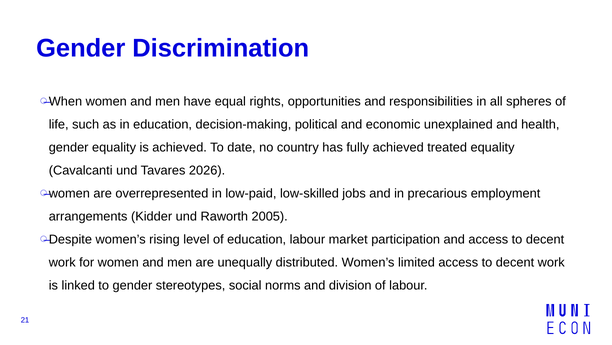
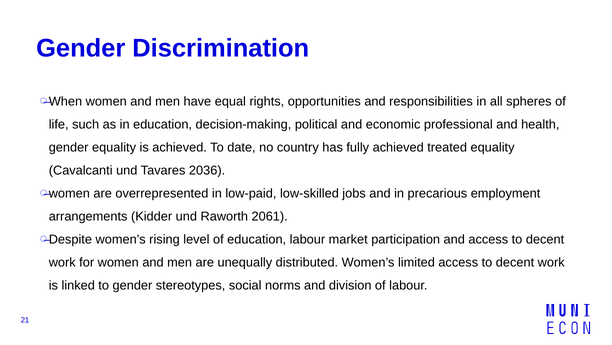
unexplained: unexplained -> professional (458, 124)
2026: 2026 -> 2036 (207, 170)
2005: 2005 -> 2061 (270, 216)
